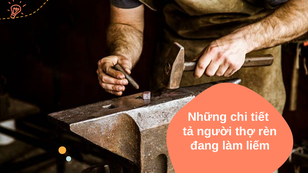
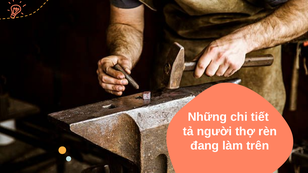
liếm: liếm -> trên (258, 146)
